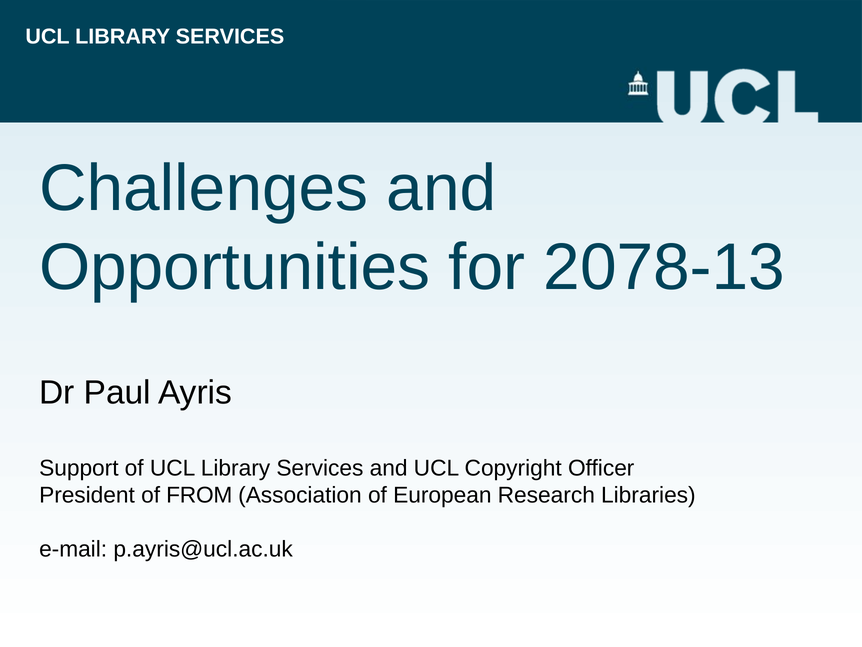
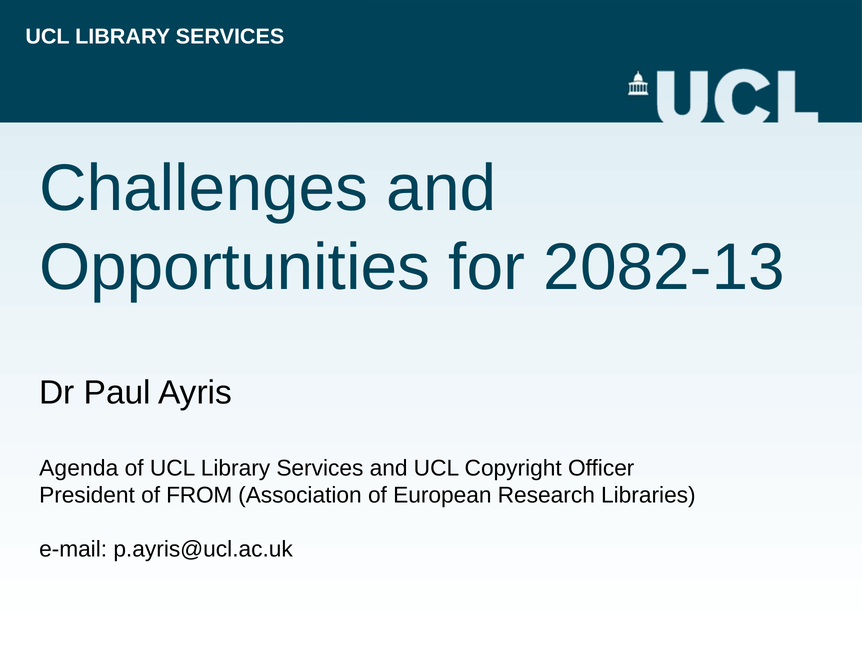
2078-13: 2078-13 -> 2082-13 (664, 267)
Support: Support -> Agenda (79, 468)
